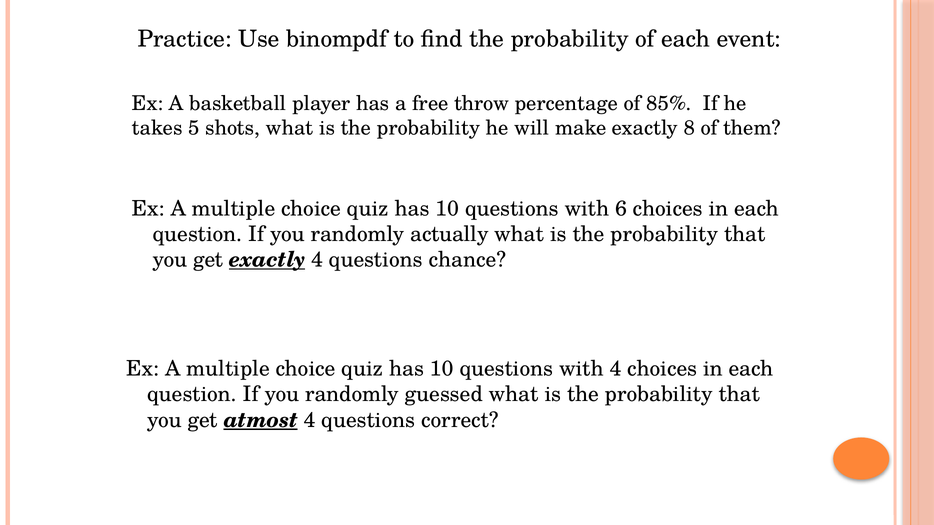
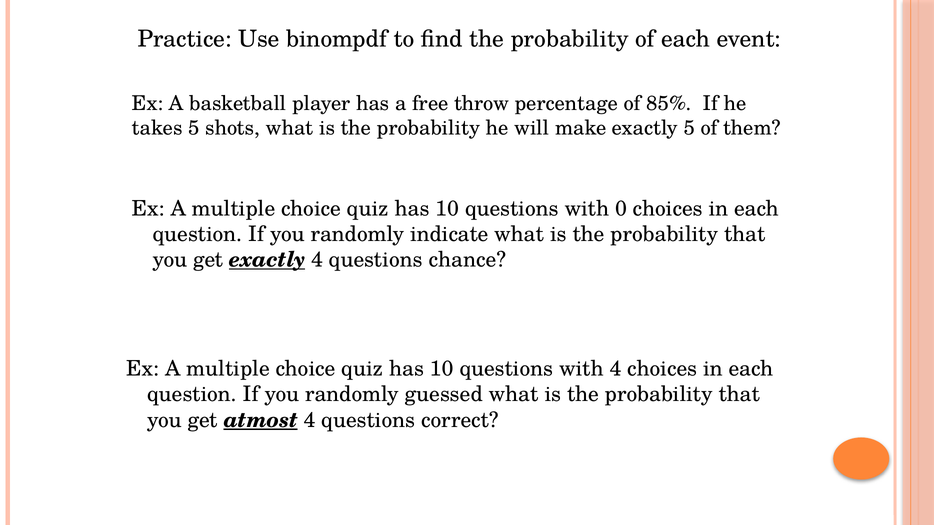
exactly 8: 8 -> 5 (689, 128)
6: 6 -> 0 (621, 209)
actually: actually -> indicate (449, 234)
